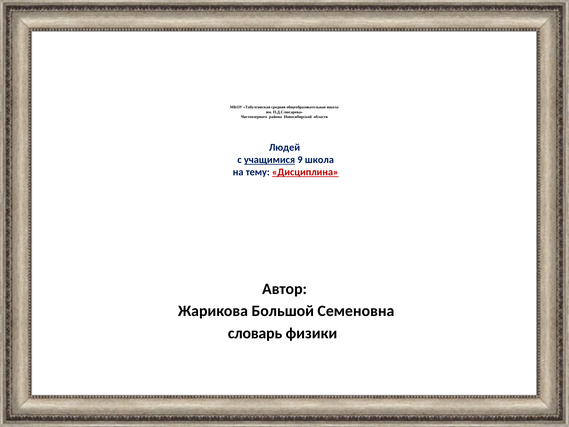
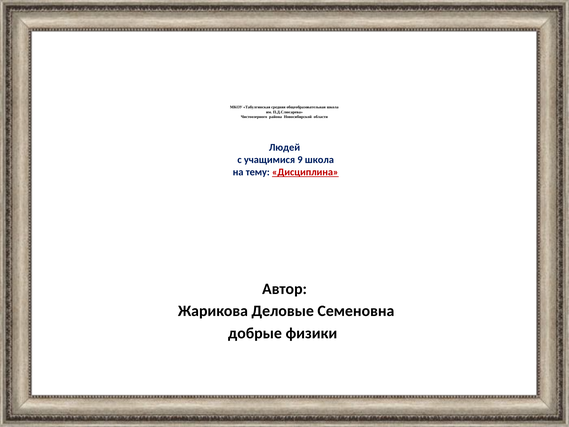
учащимися underline: present -> none (270, 160)
Большой: Большой -> Деловые (283, 311)
словарь: словарь -> добрые (255, 333)
